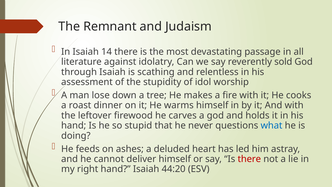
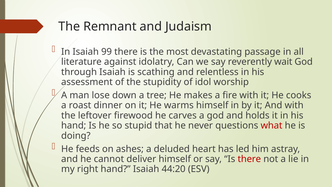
14: 14 -> 99 (107, 52)
sold: sold -> wait (283, 62)
what colour: blue -> red (272, 125)
